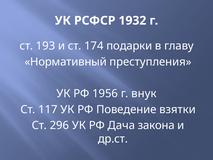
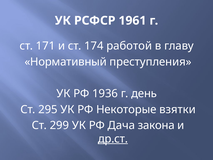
1932: 1932 -> 1961 (132, 21)
193: 193 -> 171 (45, 46)
подарки: подарки -> работой (129, 46)
1956: 1956 -> 1936 (105, 93)
внук: внук -> день (144, 93)
117: 117 -> 295 (48, 109)
Поведение: Поведение -> Некоторые (126, 109)
296: 296 -> 299 (59, 125)
др.ст underline: none -> present (113, 139)
